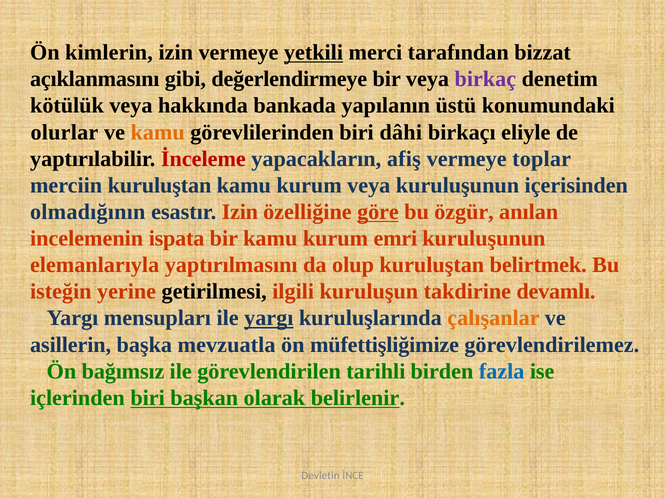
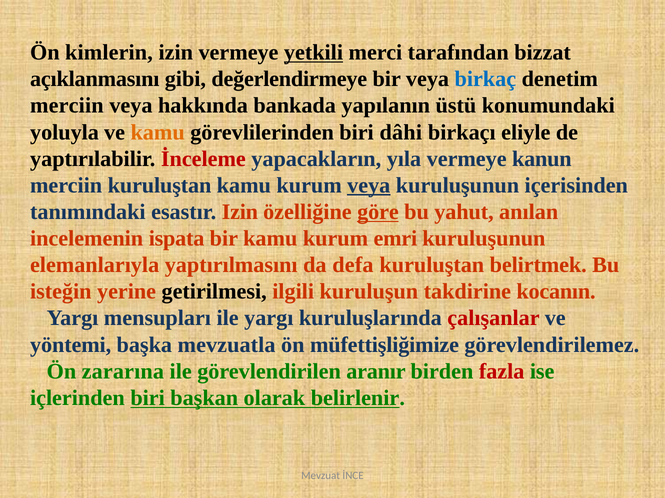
birkaç colour: purple -> blue (485, 79)
kötülük: kötülük -> merciin (67, 106)
olurlar: olurlar -> yoluyla (65, 132)
afiş: afiş -> yıla (404, 159)
toplar: toplar -> kanun (542, 159)
veya underline: none -> present (369, 186)
olmadığının: olmadığının -> tanımındaki (88, 212)
özgür: özgür -> yahut (464, 212)
olup: olup -> defa (353, 265)
devamlı: devamlı -> kocanın (556, 292)
yargı underline: present -> none (269, 319)
çalışanlar colour: orange -> red (494, 319)
asillerin: asillerin -> yöntemi (71, 345)
bağımsız: bağımsız -> zararına (123, 372)
tarihli: tarihli -> aranır (376, 372)
fazla colour: blue -> red (502, 372)
Devletin: Devletin -> Mevzuat (321, 476)
